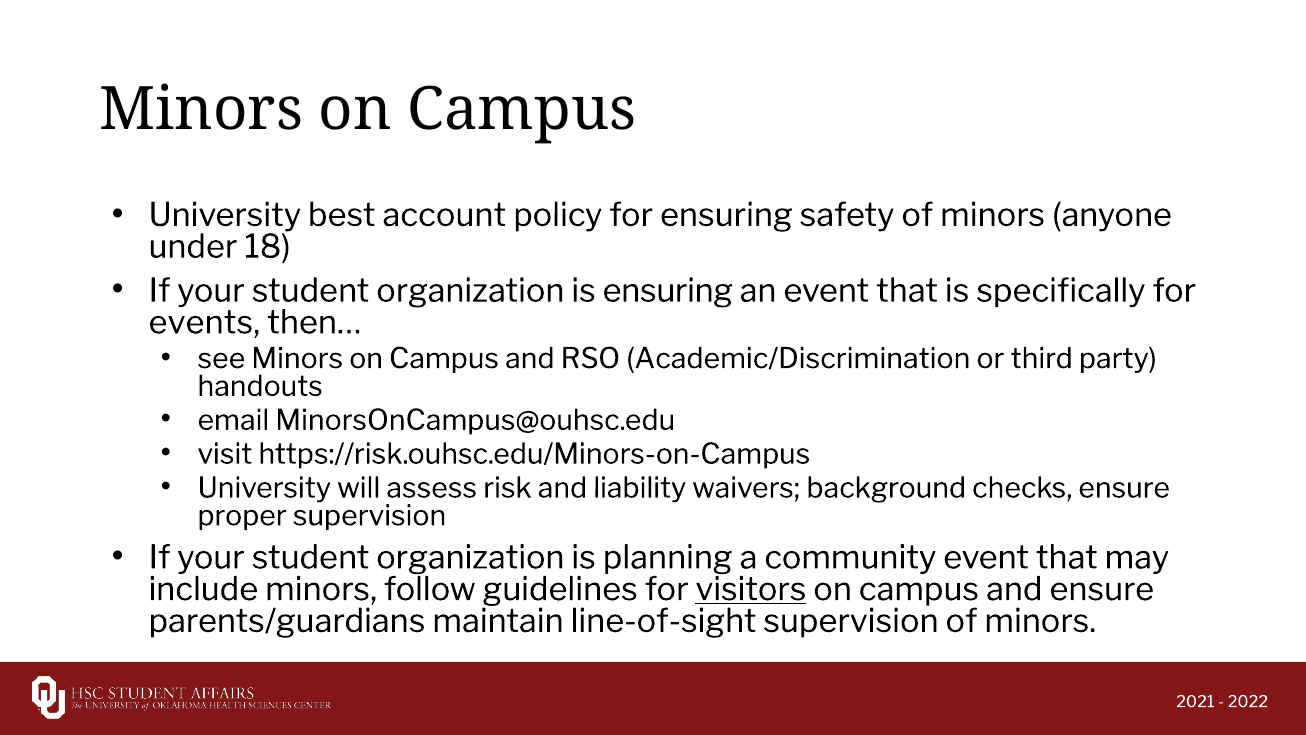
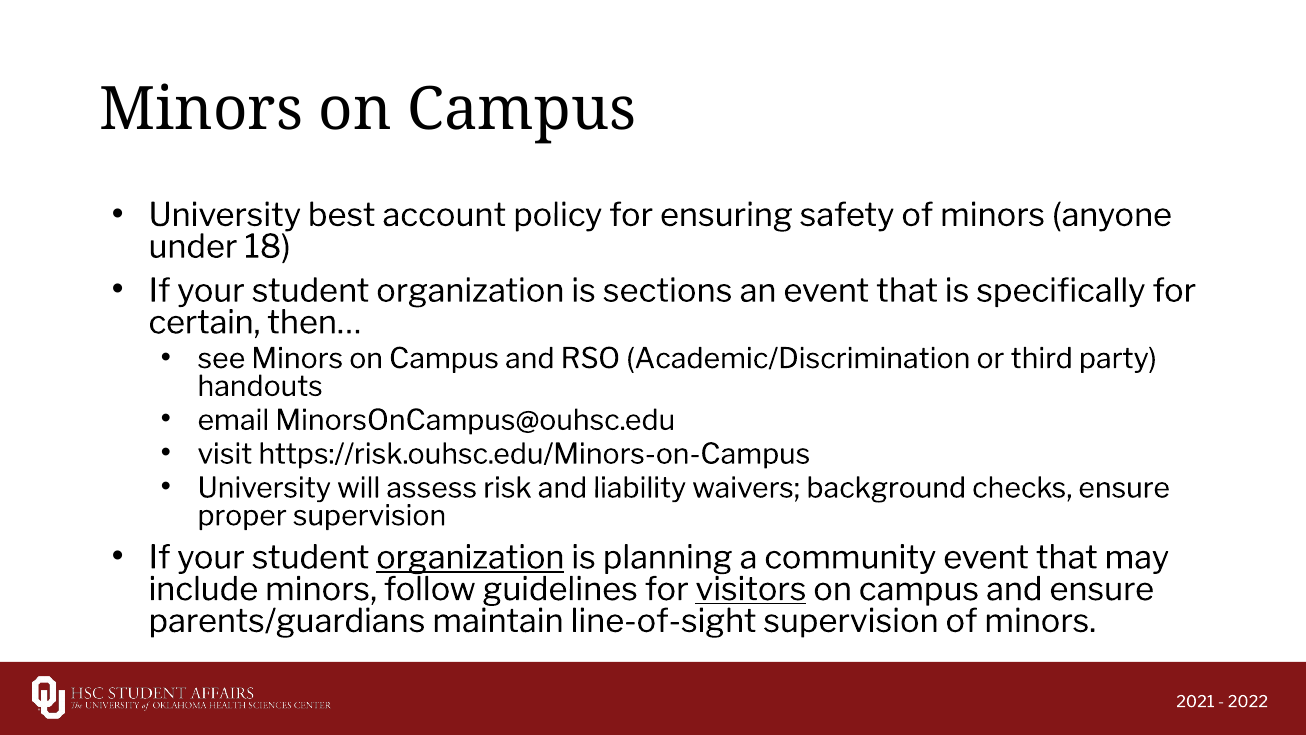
is ensuring: ensuring -> sections (668, 291)
events: events -> certain (205, 322)
organization underline: none -> present (470, 557)
